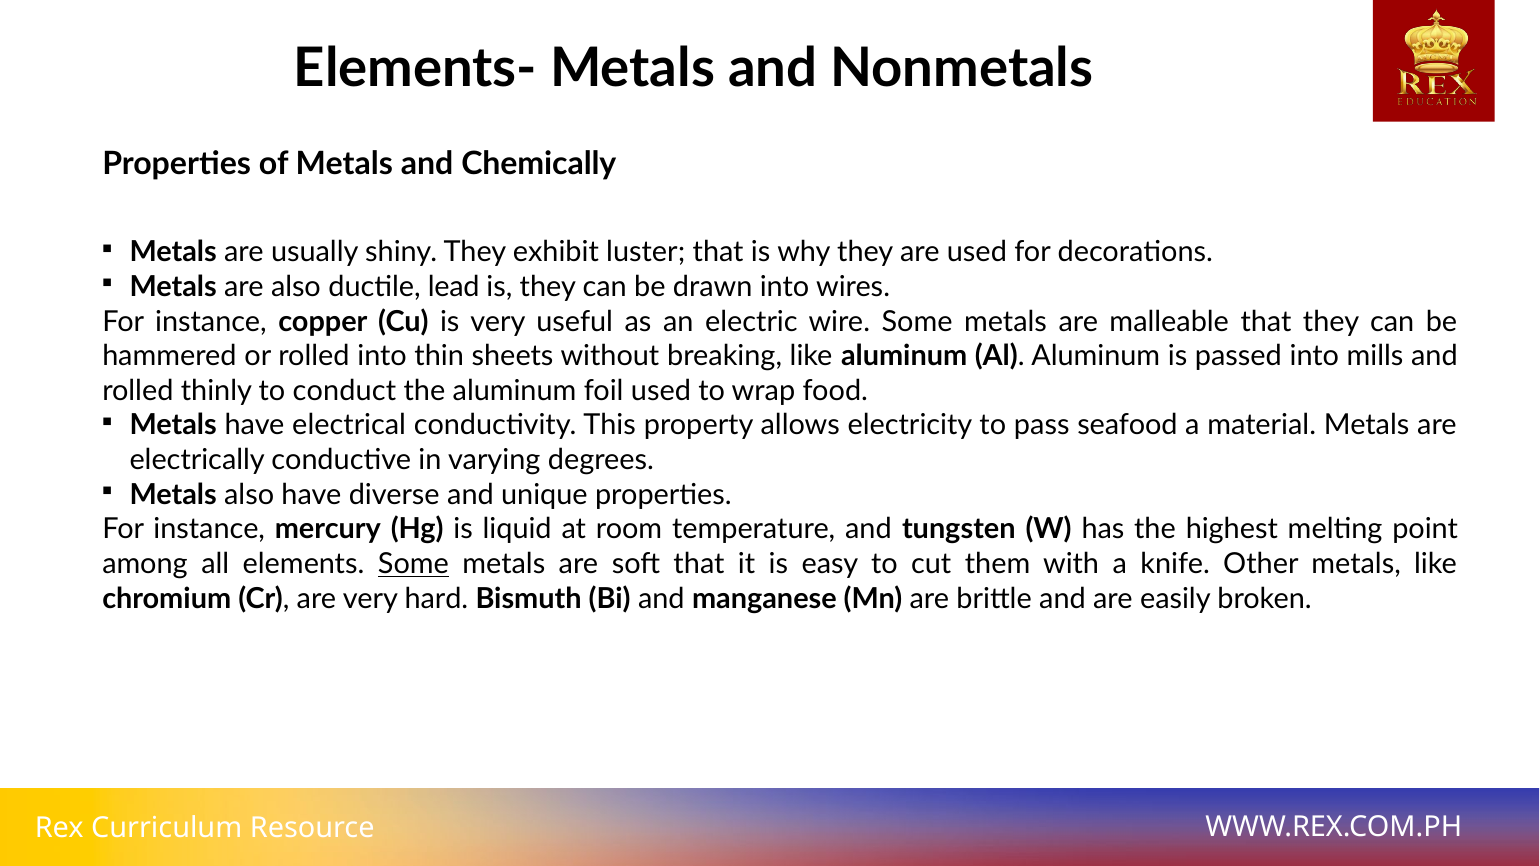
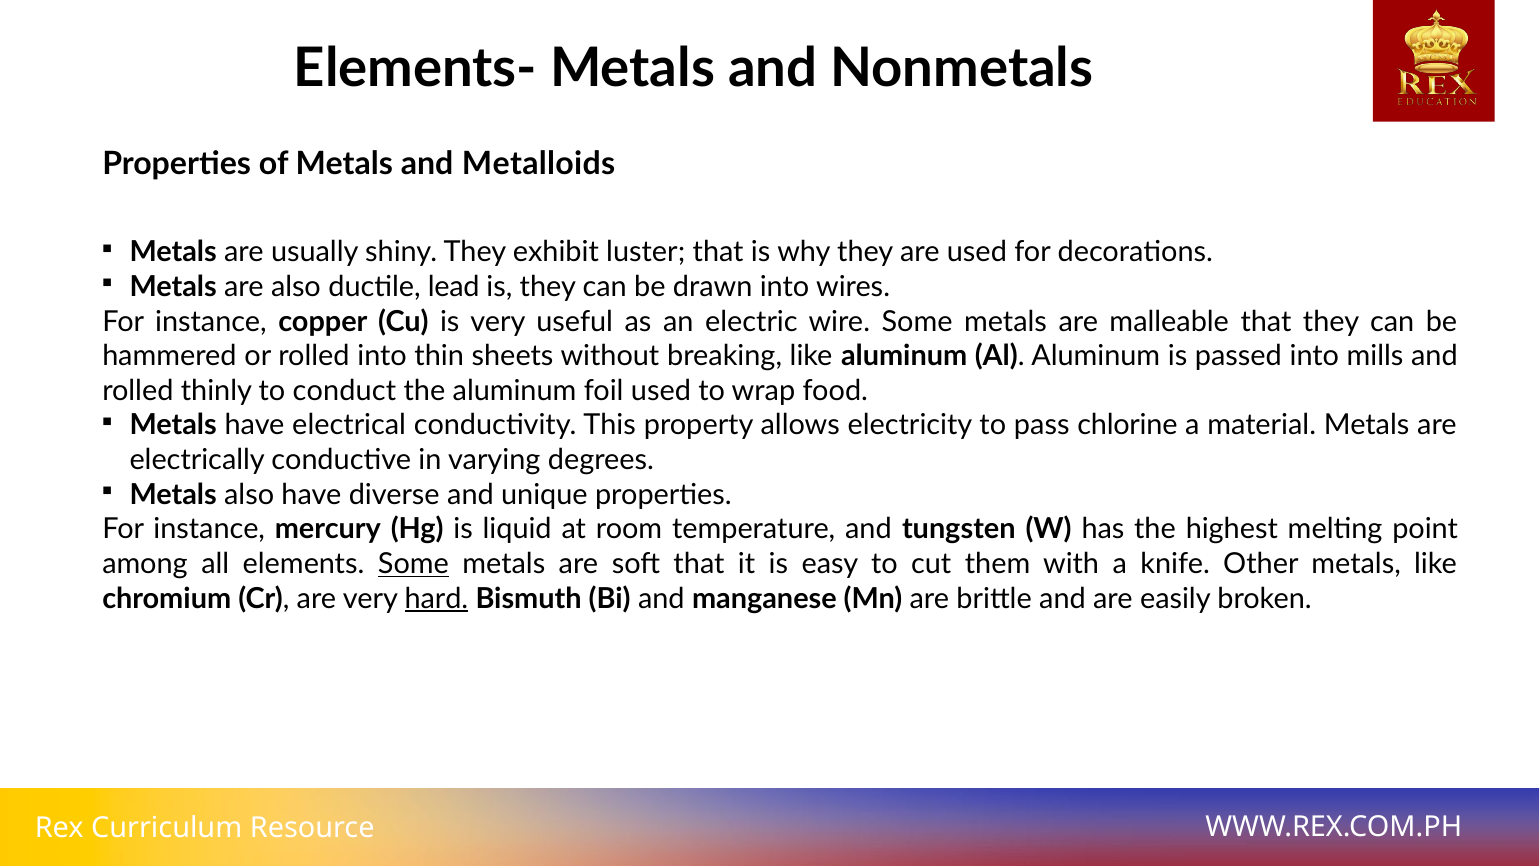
Chemically: Chemically -> Metalloids (539, 164)
seafood: seafood -> chlorine (1127, 426)
hard underline: none -> present (436, 599)
